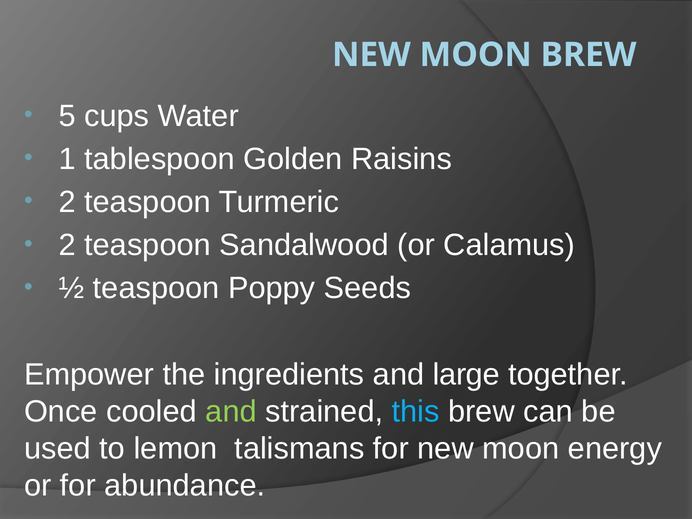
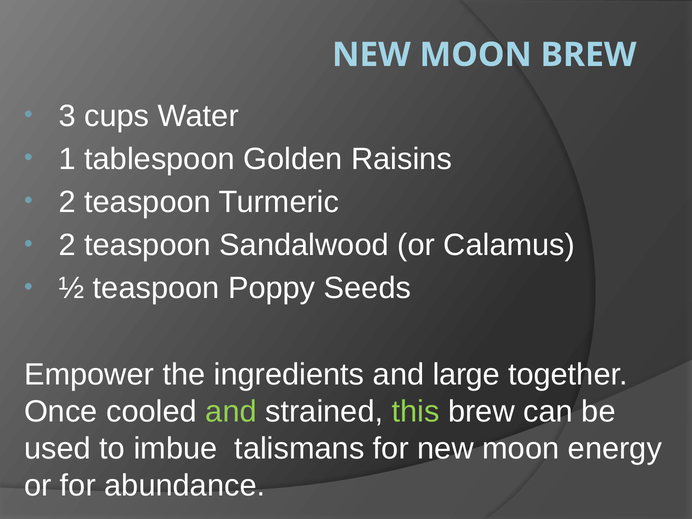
5: 5 -> 3 (67, 116)
this colour: light blue -> light green (416, 411)
lemon: lemon -> imbue (175, 448)
